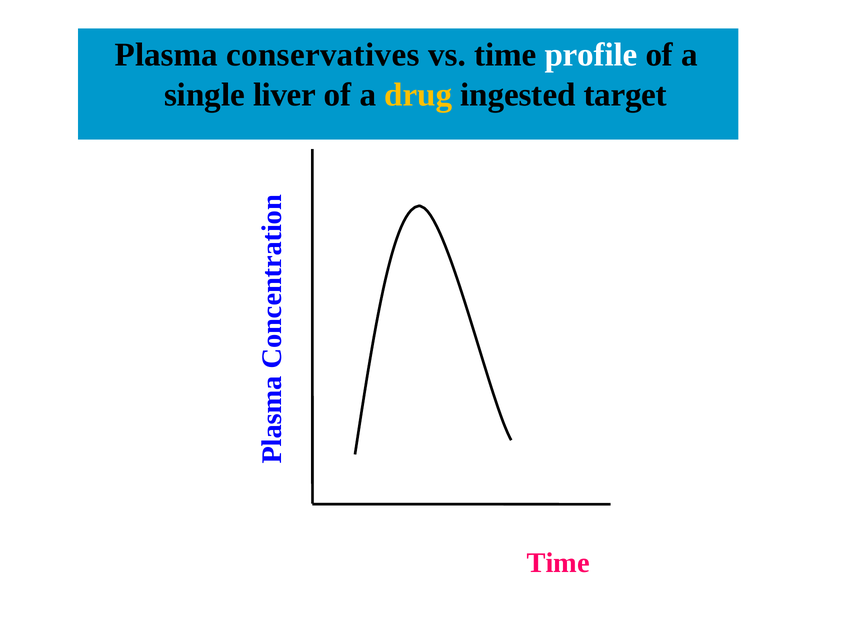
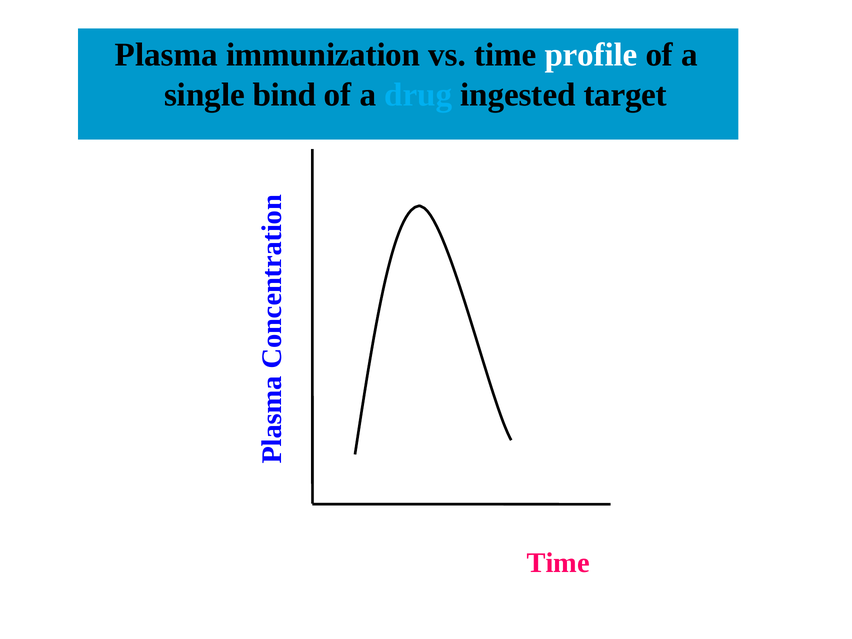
conservatives: conservatives -> immunization (323, 55)
liver: liver -> bind (285, 95)
drug colour: yellow -> light blue (418, 95)
